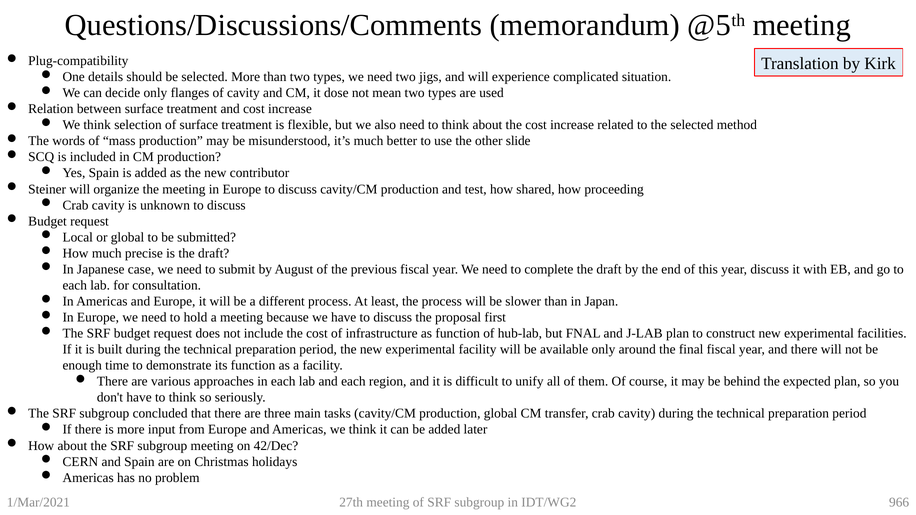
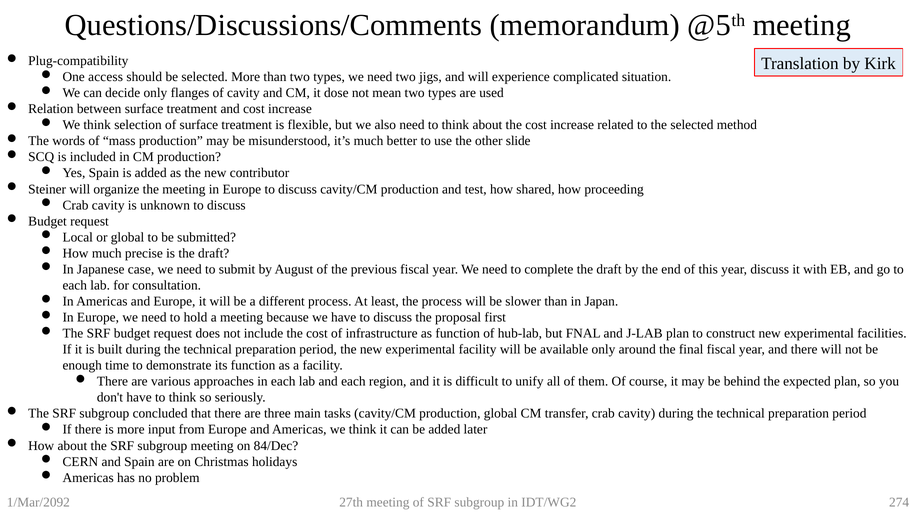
details: details -> access (106, 77)
42/Dec: 42/Dec -> 84/Dec (276, 446)
1/Mar/2021: 1/Mar/2021 -> 1/Mar/2092 (38, 502)
966: 966 -> 274 (899, 502)
